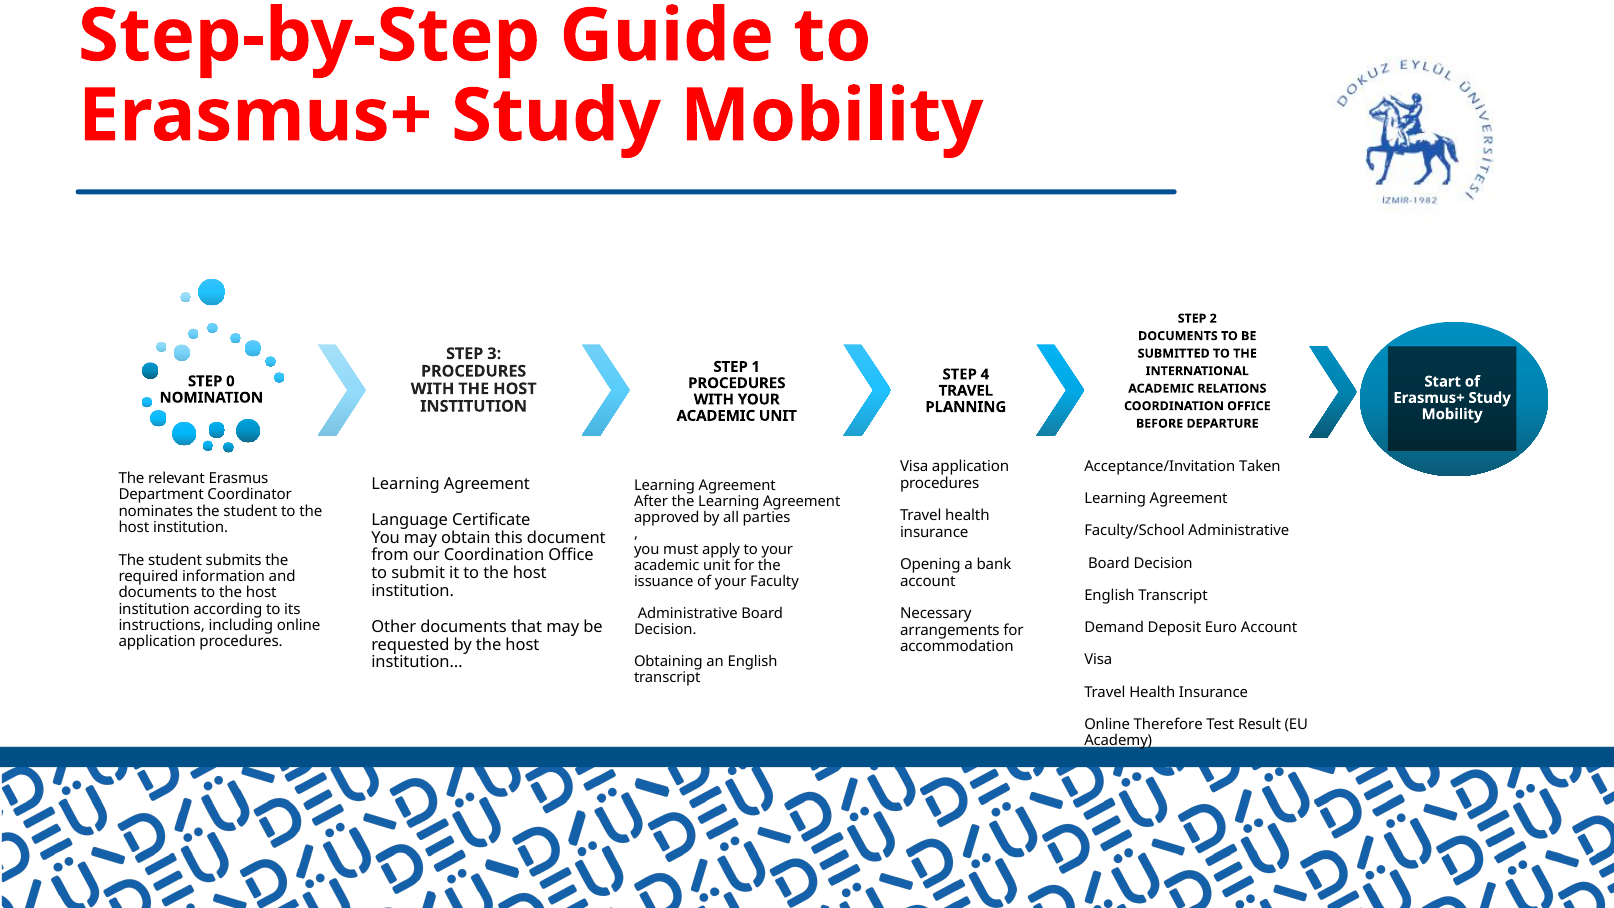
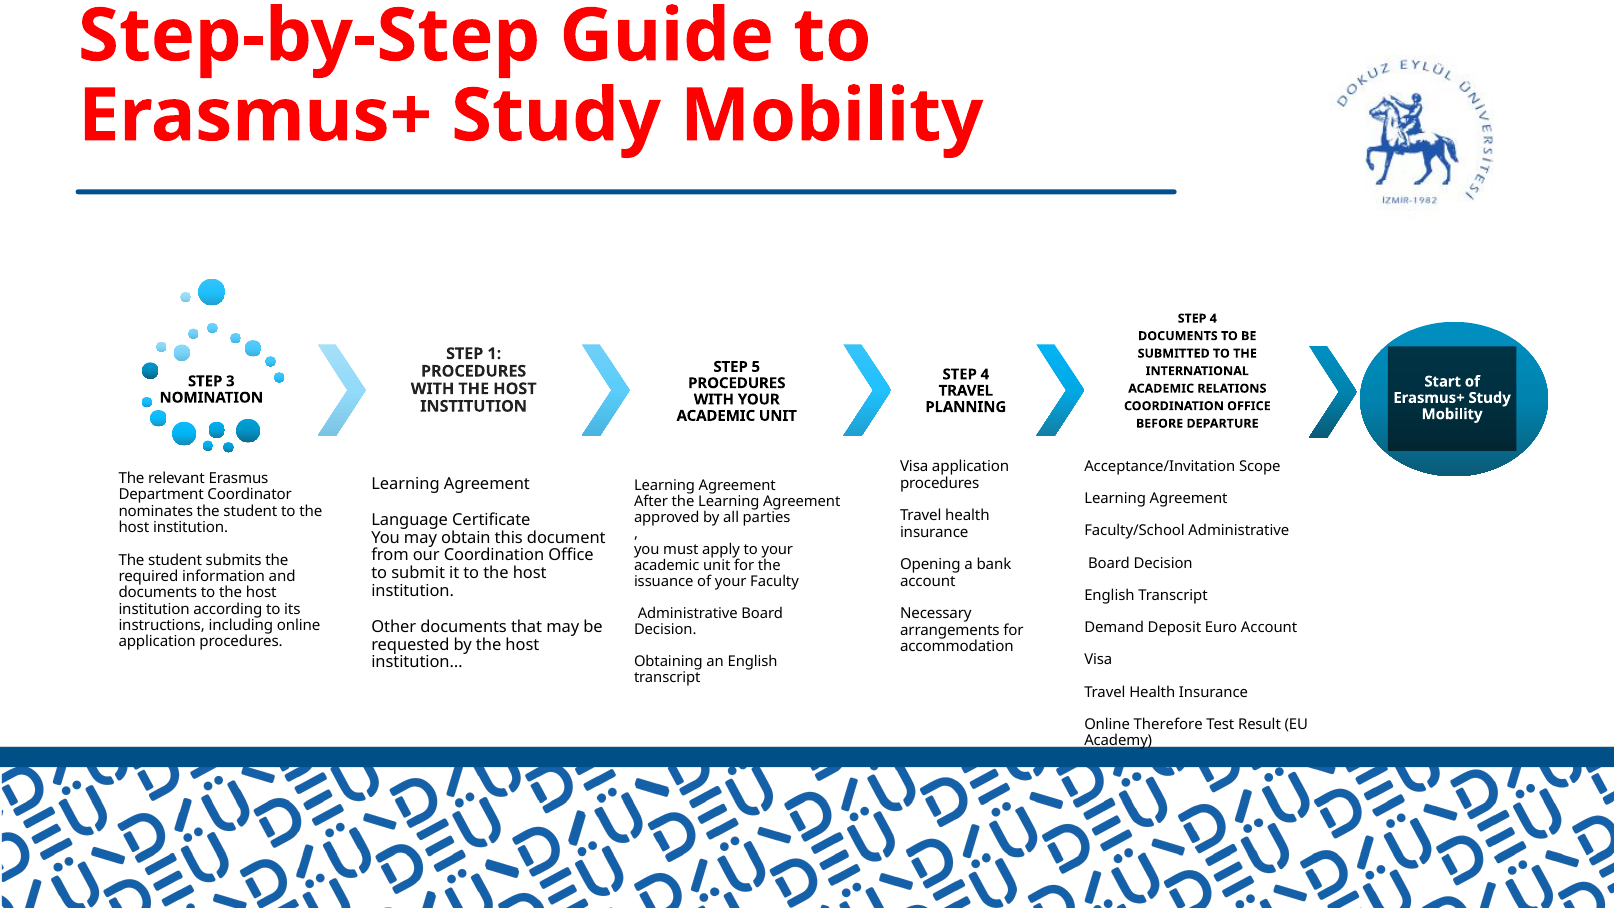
2: 2 -> 4 (1213, 318)
3: 3 -> 1 (494, 354)
1: 1 -> 5 (756, 367)
0: 0 -> 3 (230, 381)
Taken: Taken -> Scope (1260, 467)
